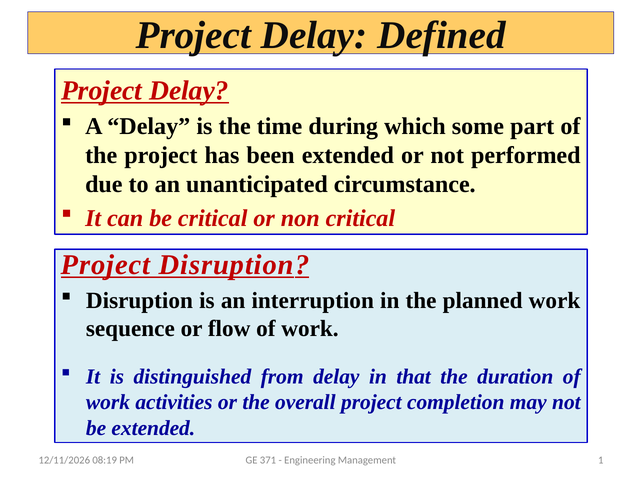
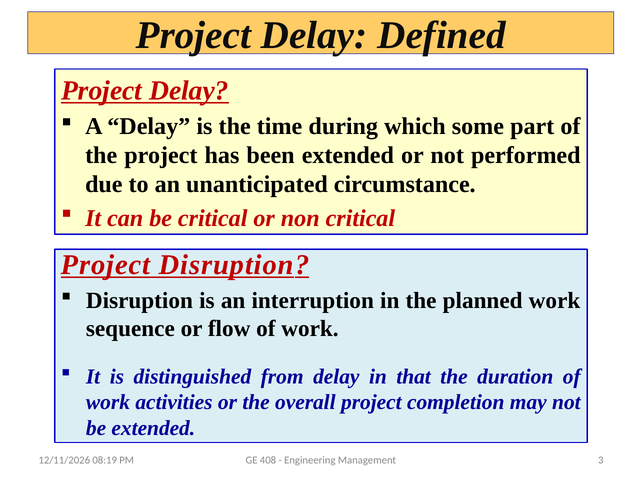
371: 371 -> 408 (268, 460)
1: 1 -> 3 (601, 460)
